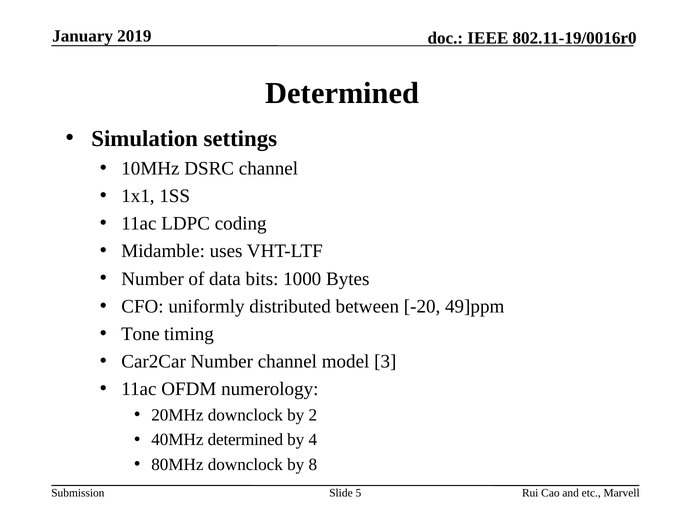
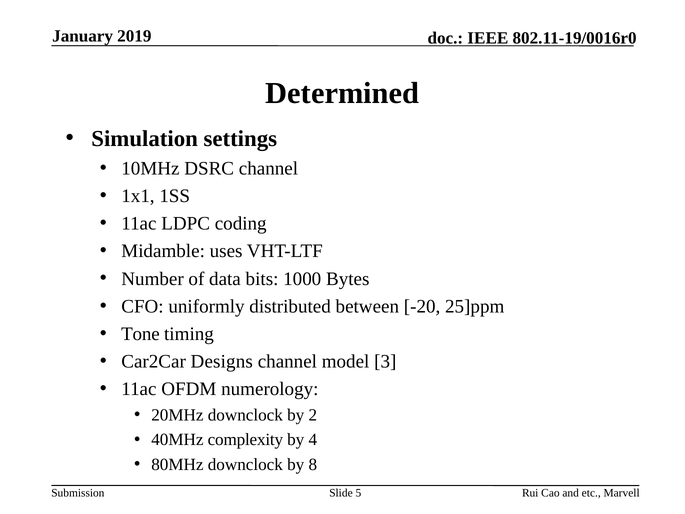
49]ppm: 49]ppm -> 25]ppm (475, 306)
Car2Car Number: Number -> Designs (222, 361)
40MHz determined: determined -> complexity (245, 440)
